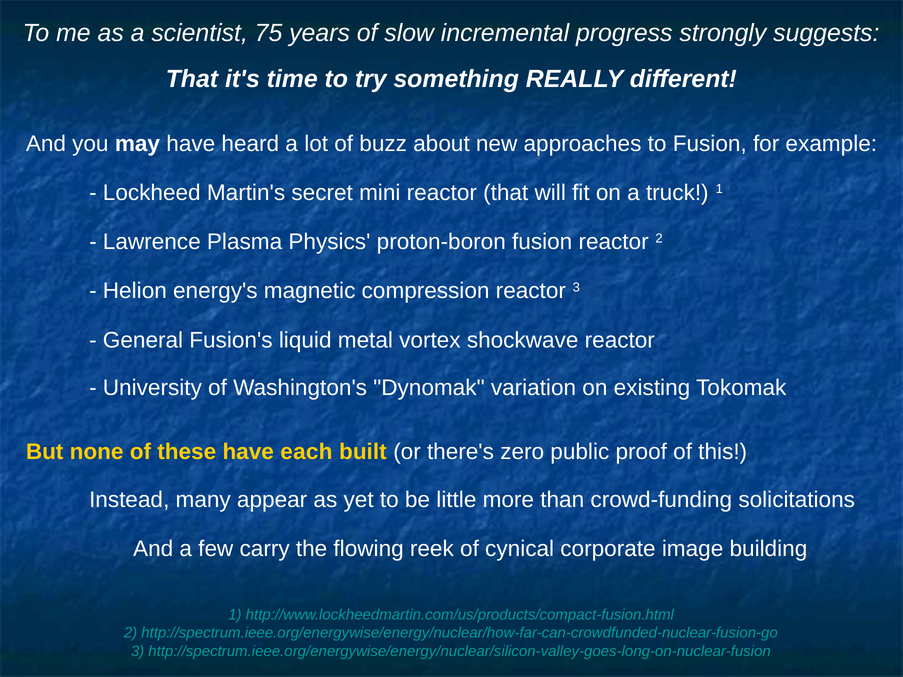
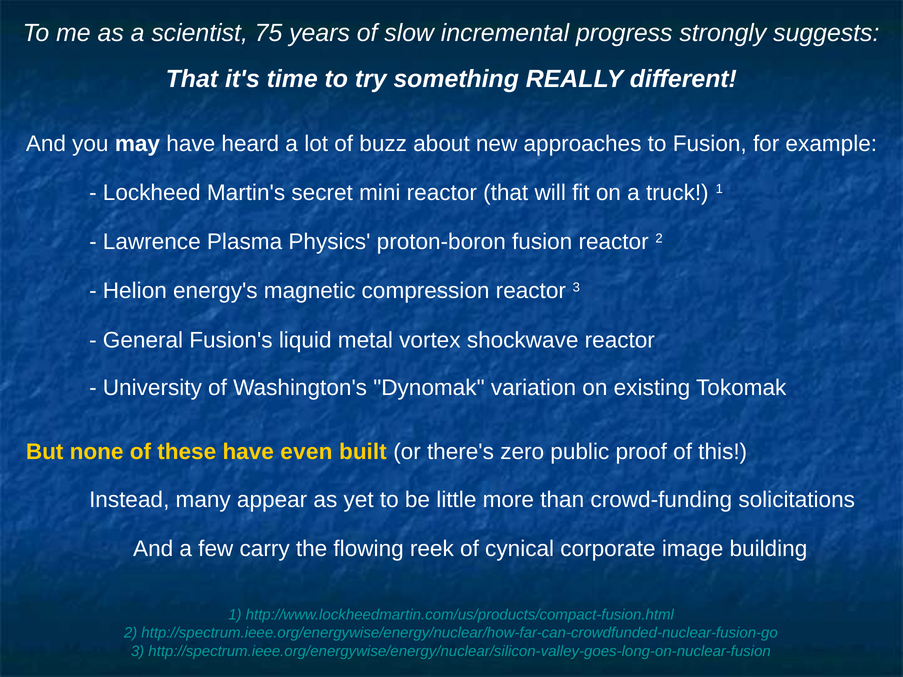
each: each -> even (306, 452)
